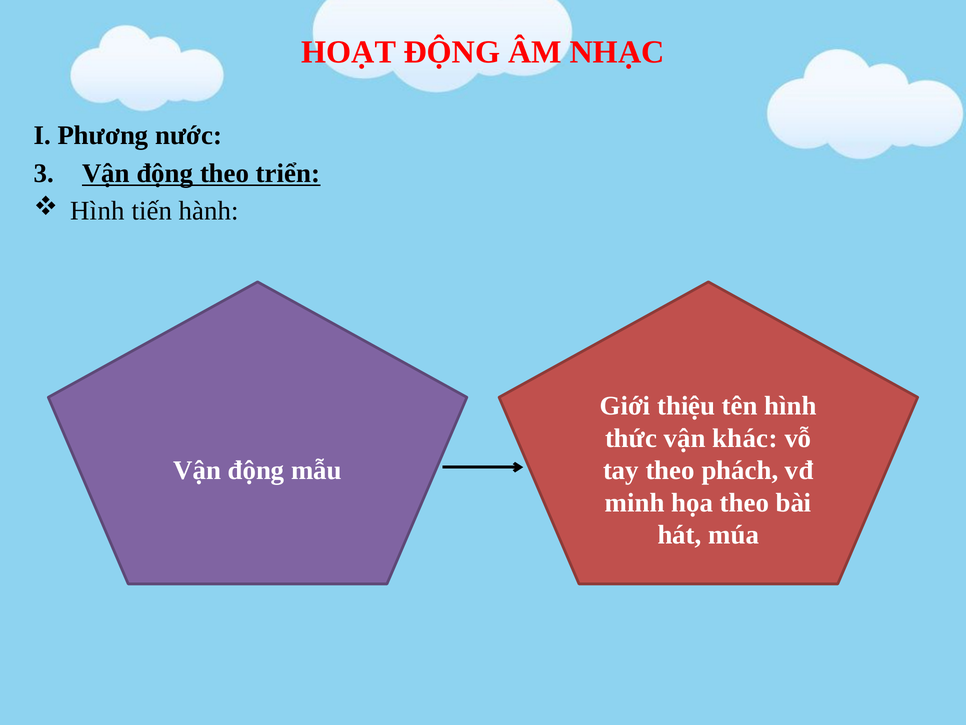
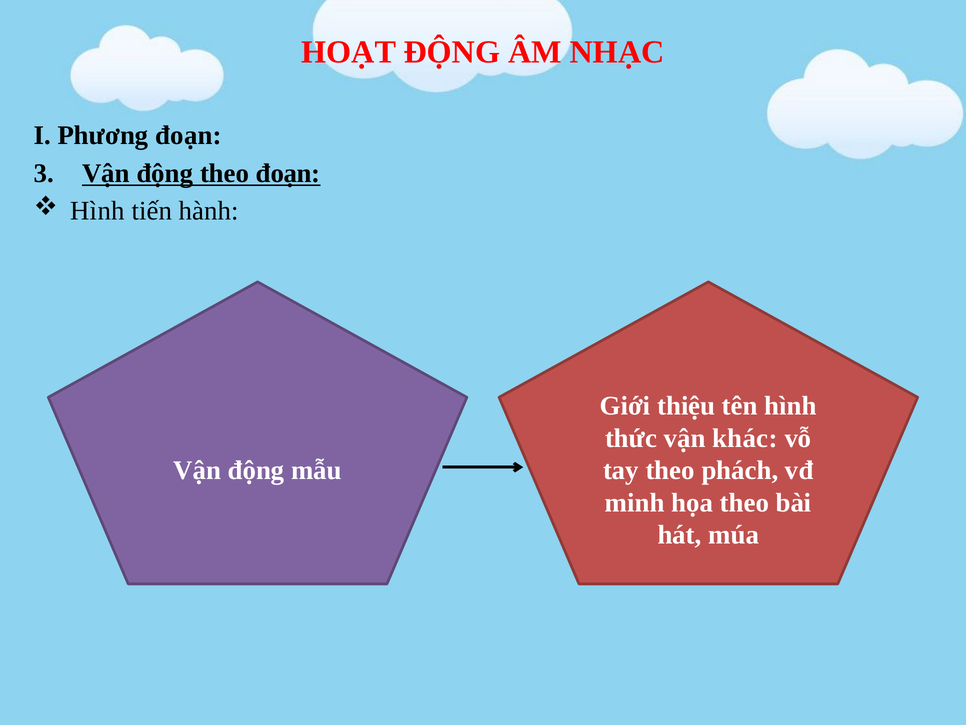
Phương nước: nước -> đoạn (189, 136)
theo triển: triển -> đoạn (288, 173)
